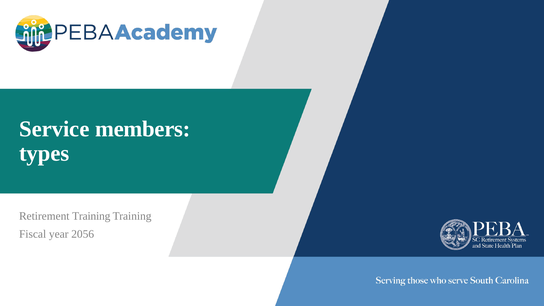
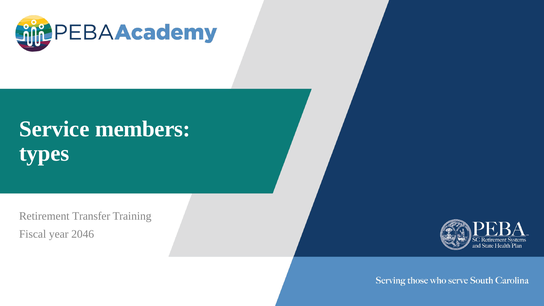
Retirement Training: Training -> Transfer (91, 216)
2056: 2056 -> 2046 (83, 234)
